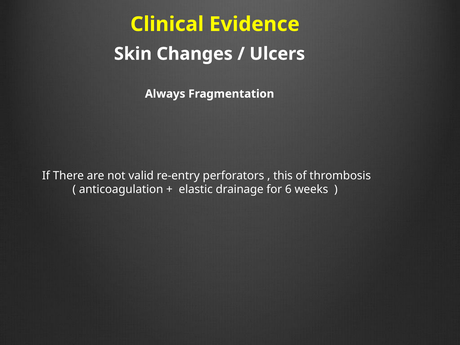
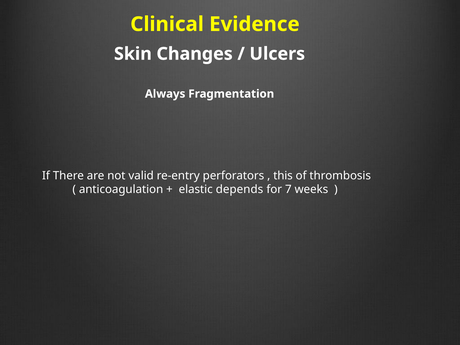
drainage: drainage -> depends (239, 189)
6: 6 -> 7 (288, 189)
